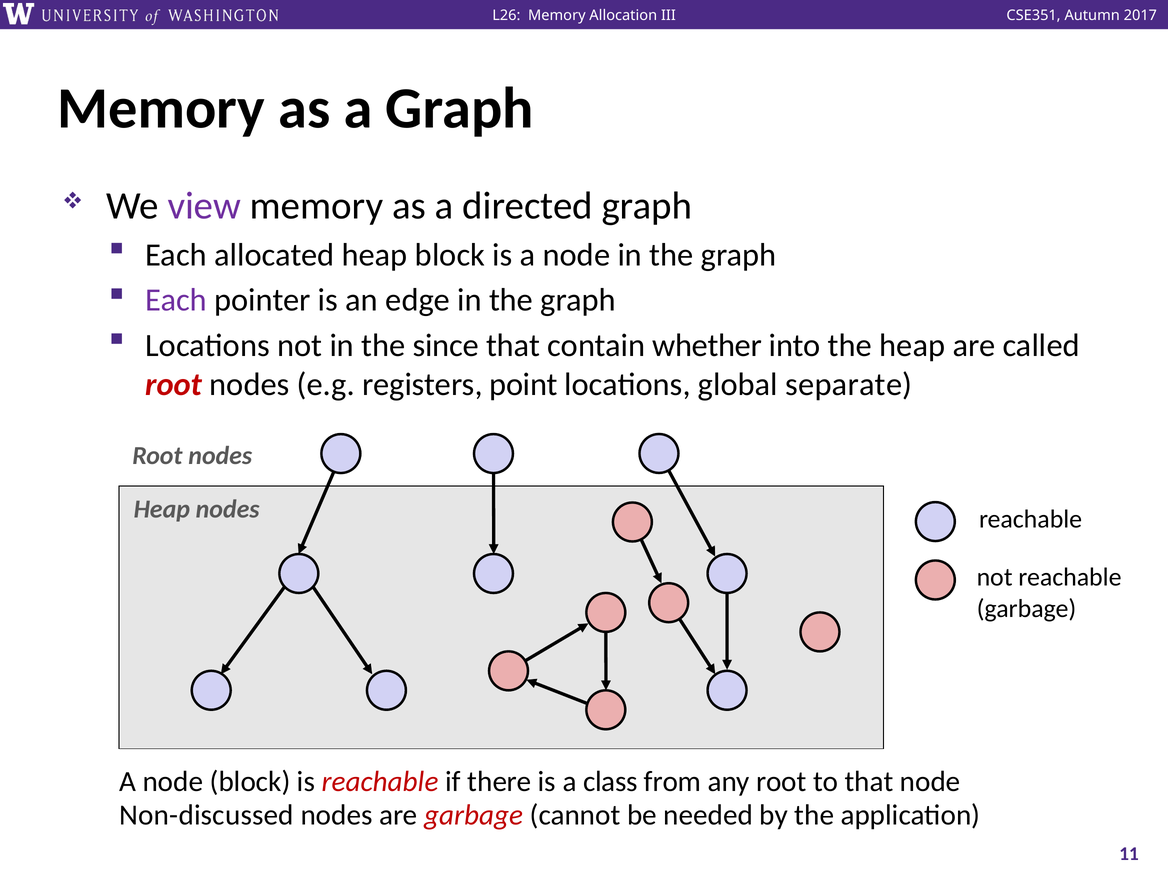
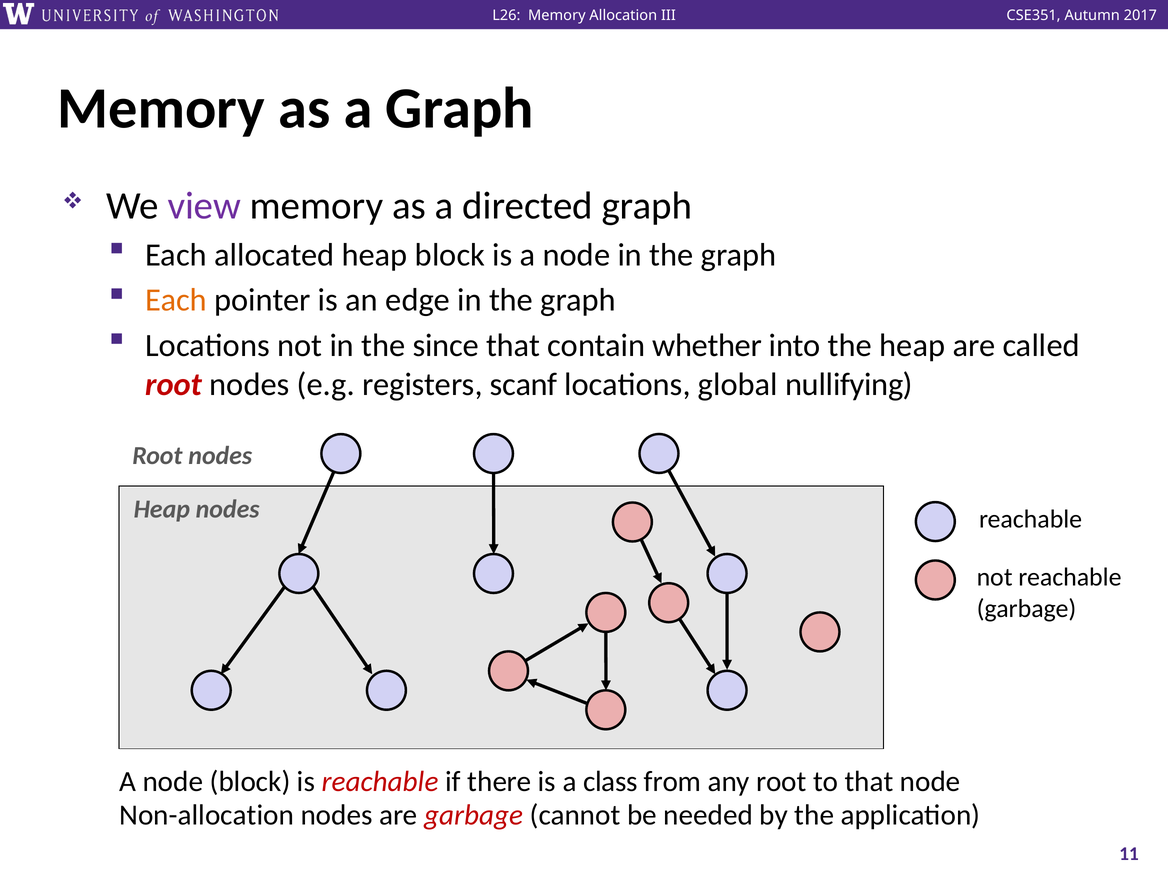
Each colour: purple -> orange (176, 300)
point: point -> scanf (524, 385)
separate: separate -> nullifying (849, 385)
Non-discussed: Non-discussed -> Non-allocation (207, 815)
